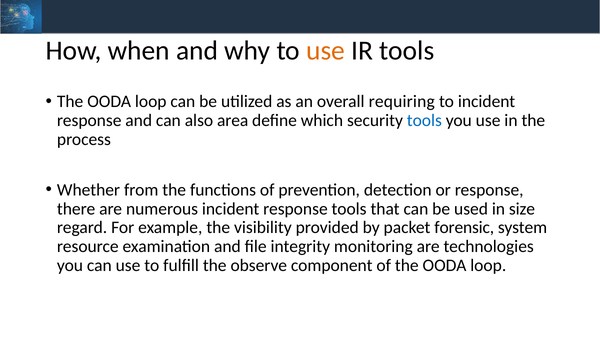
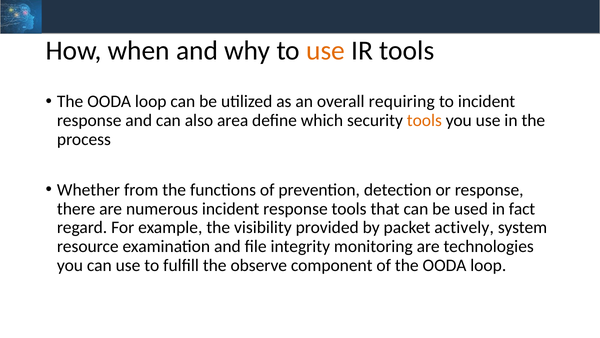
tools colour: blue -> orange (424, 120)
size: size -> fact (522, 208)
forensic: forensic -> actively (464, 227)
